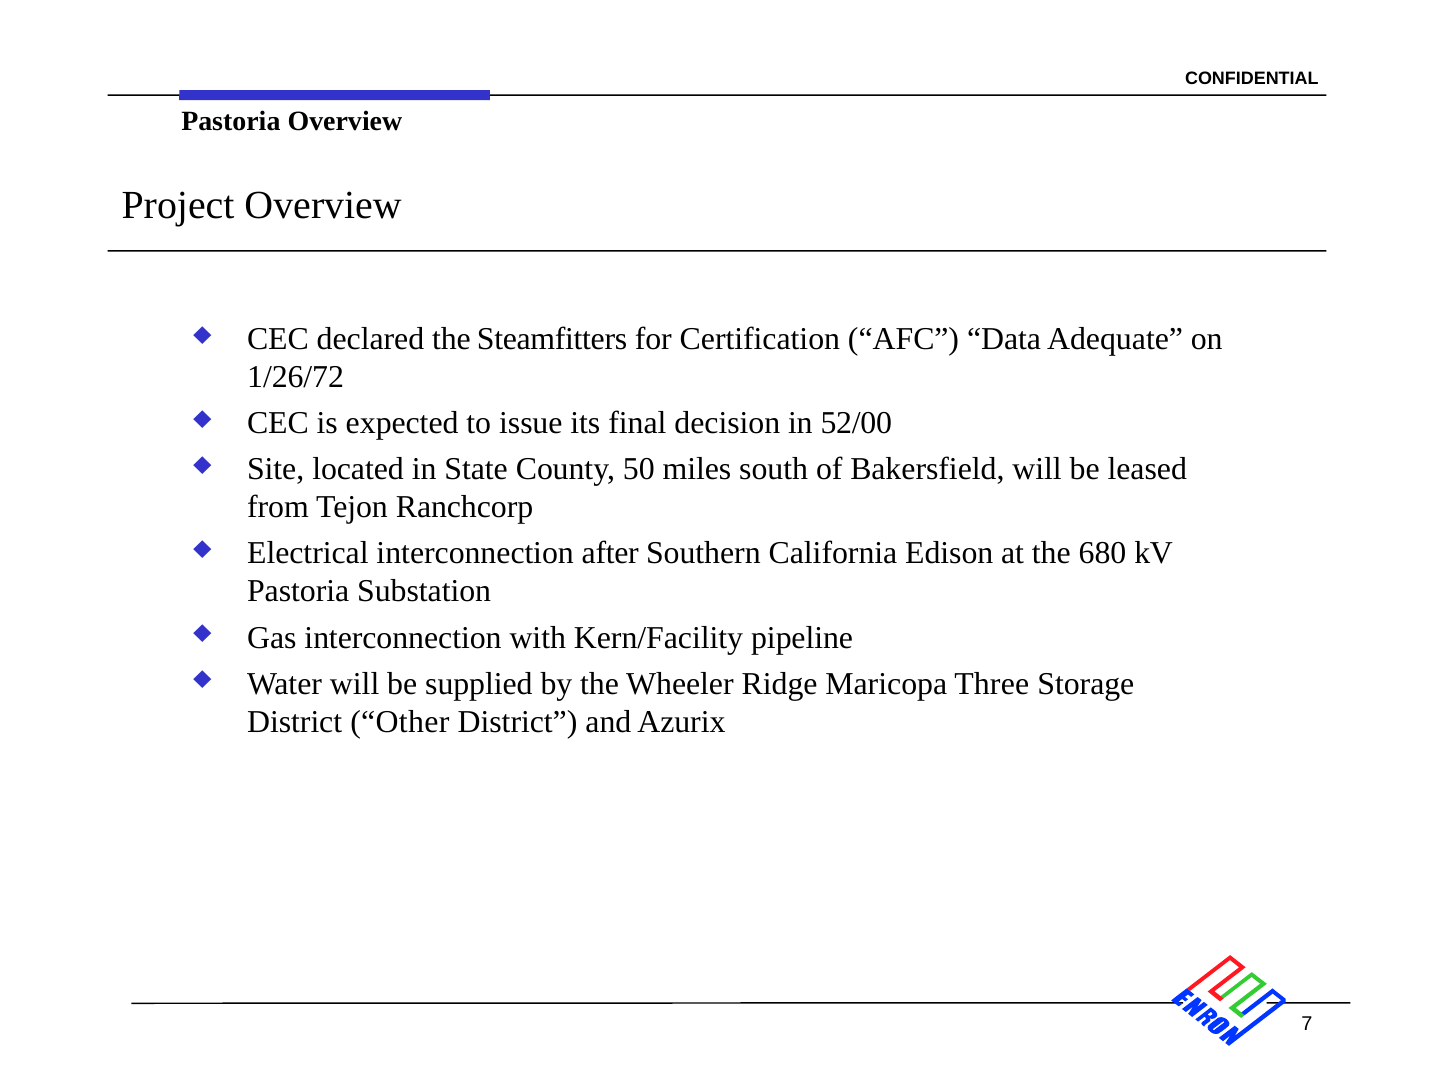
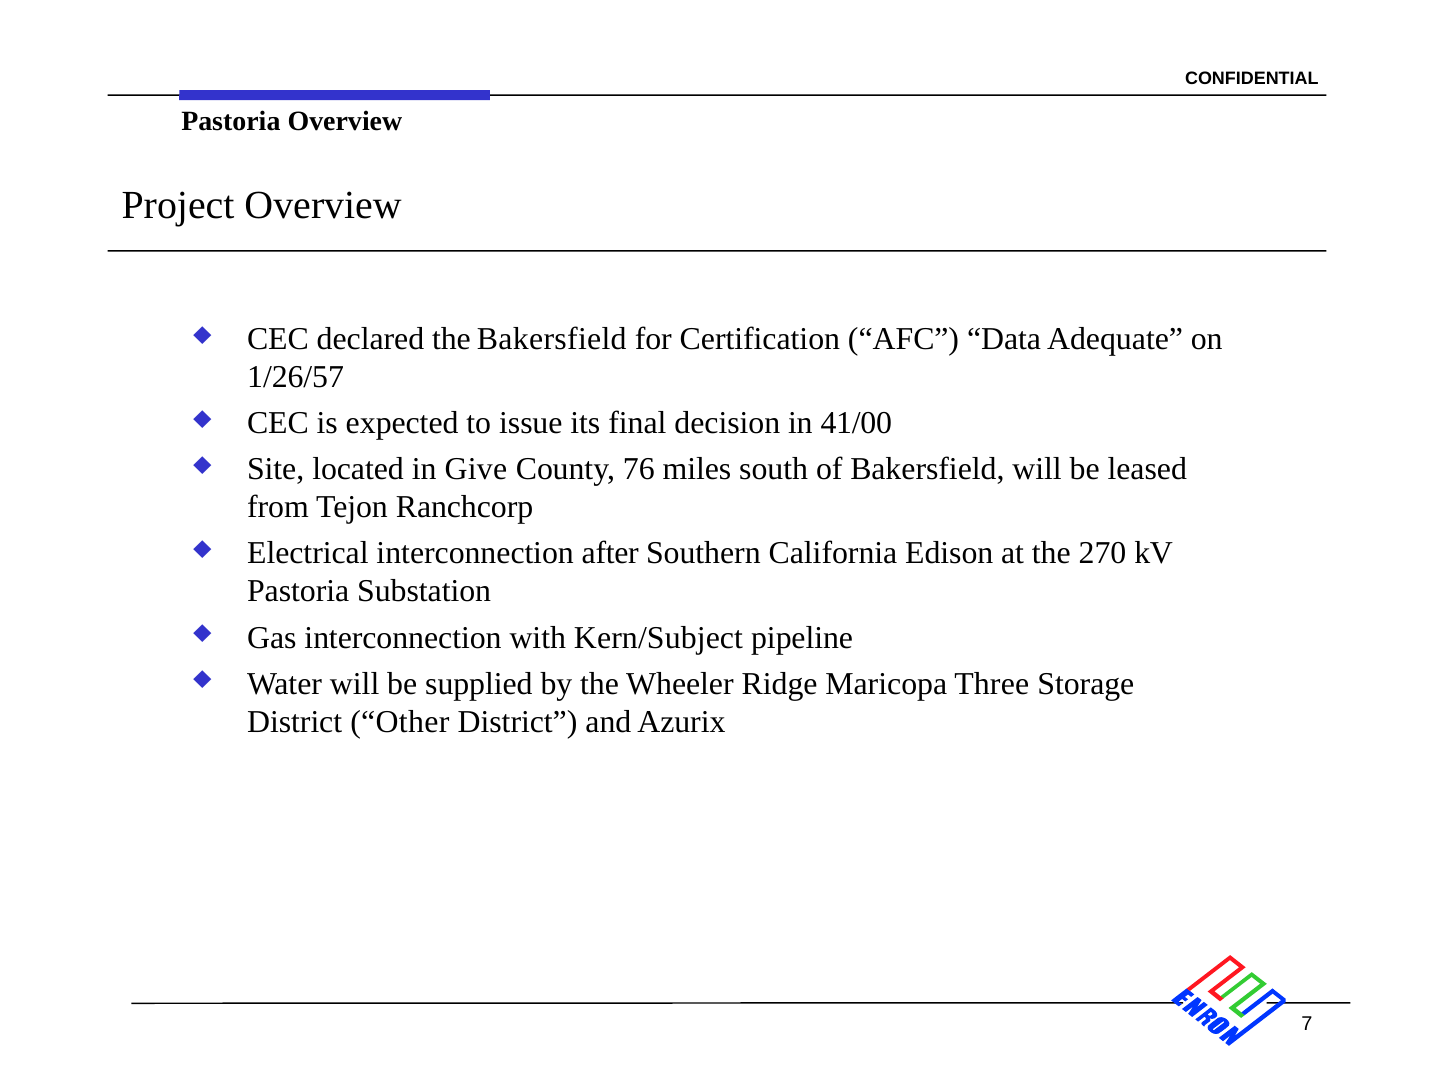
the Steamfitters: Steamfitters -> Bakersfield (552, 339)
1/26/72: 1/26/72 -> 1/26/57 (296, 377)
52/00: 52/00 -> 41/00 (856, 423)
State: State -> Give (476, 469)
50: 50 -> 76 (639, 469)
680: 680 -> 270 (1102, 554)
Kern/Facility: Kern/Facility -> Kern/Subject (658, 638)
